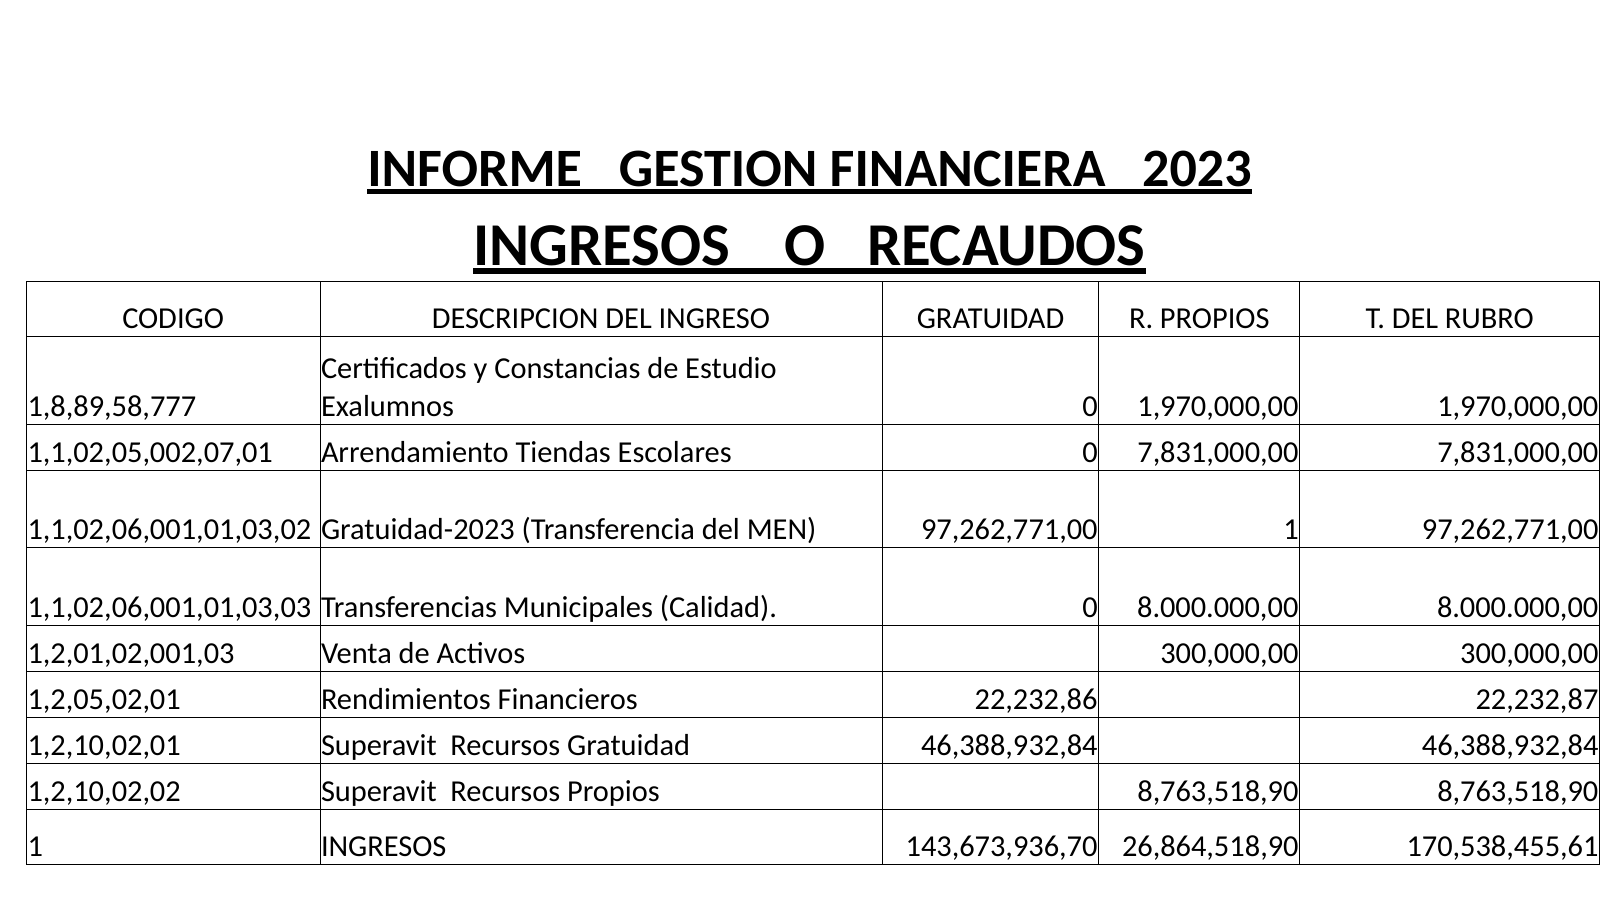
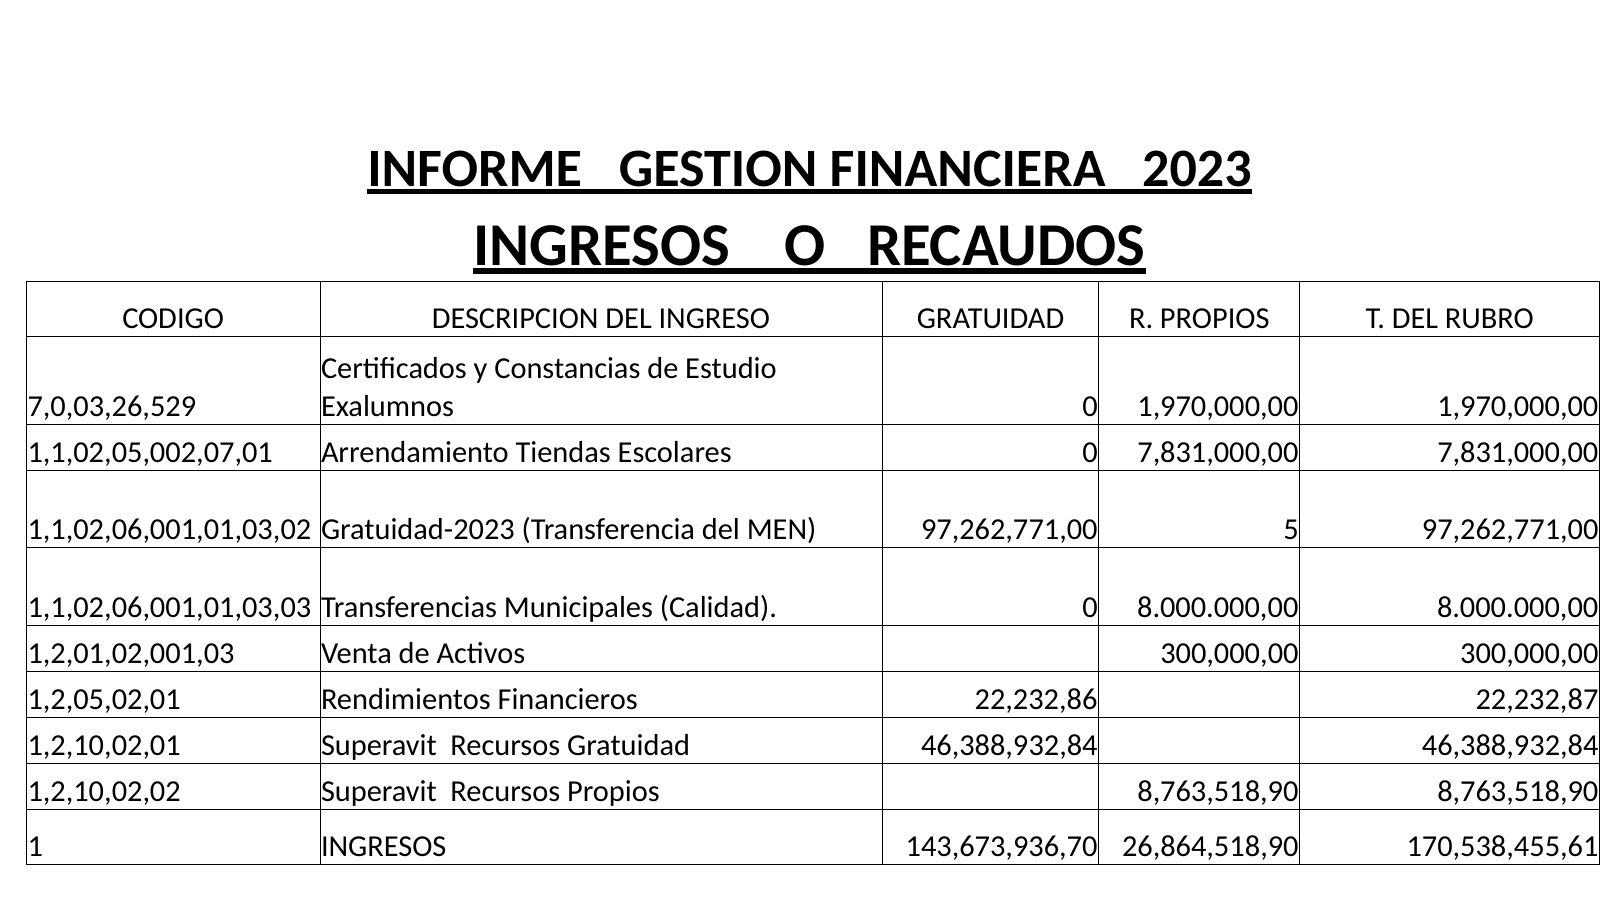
1,8,89,58,777: 1,8,89,58,777 -> 7,0,03,26,529 (112, 406)
97,262,771,00 1: 1 -> 5 (1291, 530)
